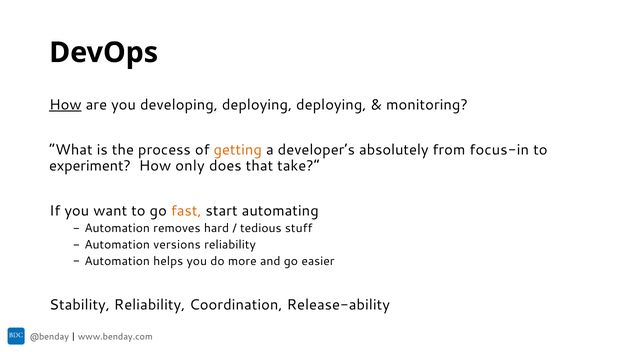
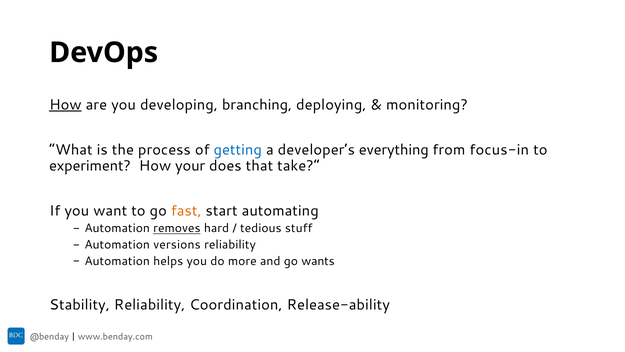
developing deploying: deploying -> branching (257, 105)
getting colour: orange -> blue (238, 150)
absolutely: absolutely -> everything (394, 150)
only: only -> your (190, 165)
removes underline: none -> present (177, 228)
easier: easier -> wants (318, 261)
